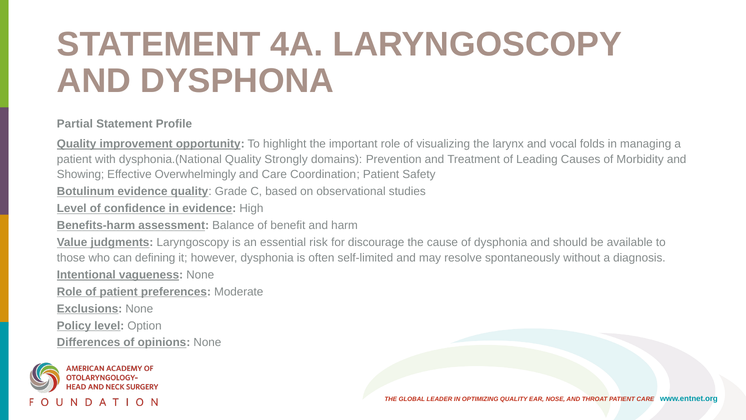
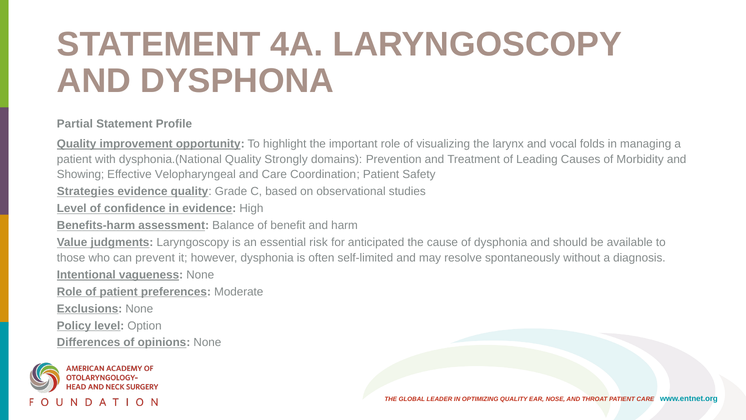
Overwhelmingly: Overwhelmingly -> Velopharyngeal (195, 174)
Botulinum: Botulinum -> Strategies (86, 191)
discourage: discourage -> anticipated (376, 242)
defining: defining -> prevent (155, 258)
